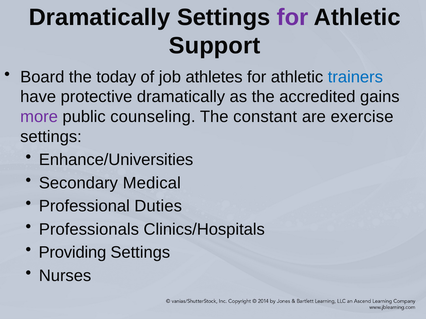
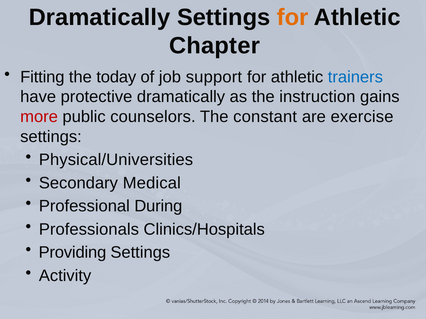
for colour: purple -> orange (293, 17)
Support: Support -> Chapter (215, 46)
Board: Board -> Fitting (42, 77)
athletes: athletes -> support (214, 77)
accredited: accredited -> instruction (317, 97)
more colour: purple -> red (39, 117)
counseling: counseling -> counselors (153, 117)
Enhance/Universities: Enhance/Universities -> Physical/Universities (116, 160)
Duties: Duties -> During (158, 206)
Nurses: Nurses -> Activity (65, 276)
